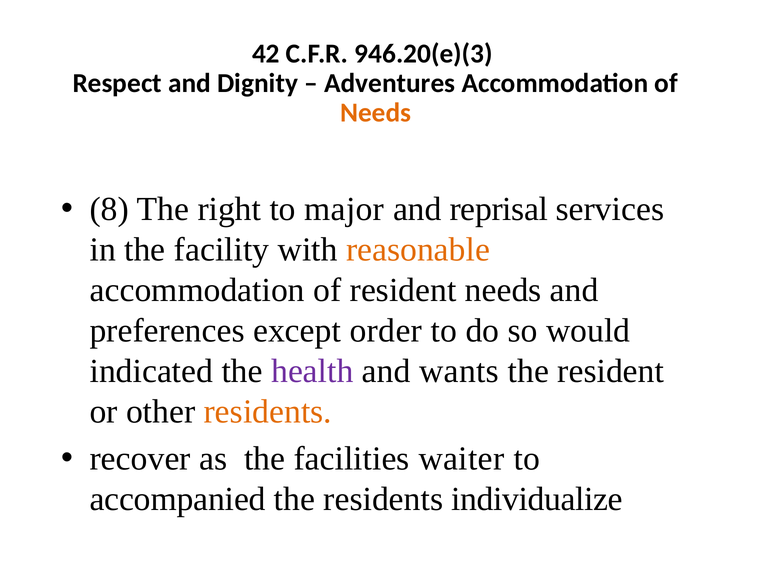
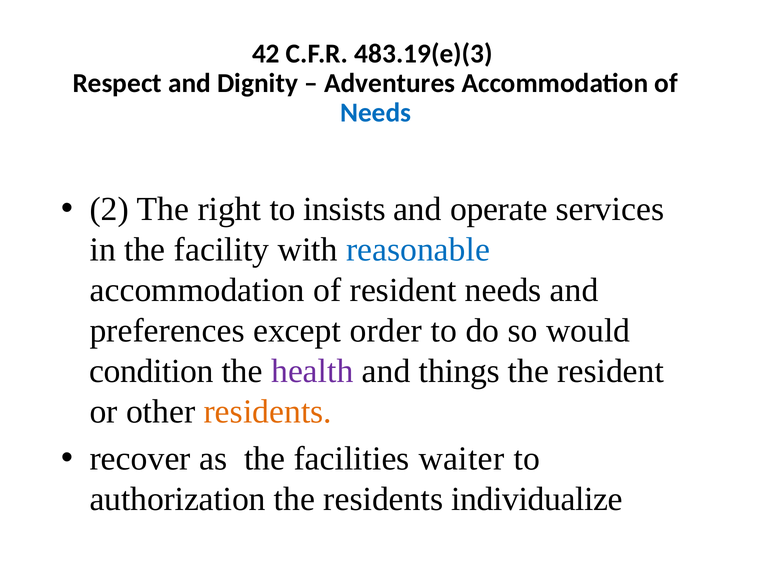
946.20(e)(3: 946.20(e)(3 -> 483.19(e)(3 (424, 54)
Needs colour: orange -> blue (376, 113)
8: 8 -> 2 (109, 210)
major: major -> insists (345, 210)
reprisal: reprisal -> operate (499, 210)
reasonable colour: orange -> blue (418, 250)
indicated: indicated -> condition (152, 371)
wants: wants -> things (459, 371)
accompanied: accompanied -> authorization (178, 500)
